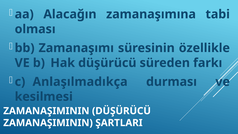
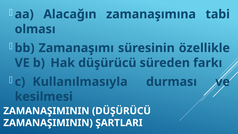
Anlaşılmadıkça: Anlaşılmadıkça -> Kullanılmasıyla (80, 82)
